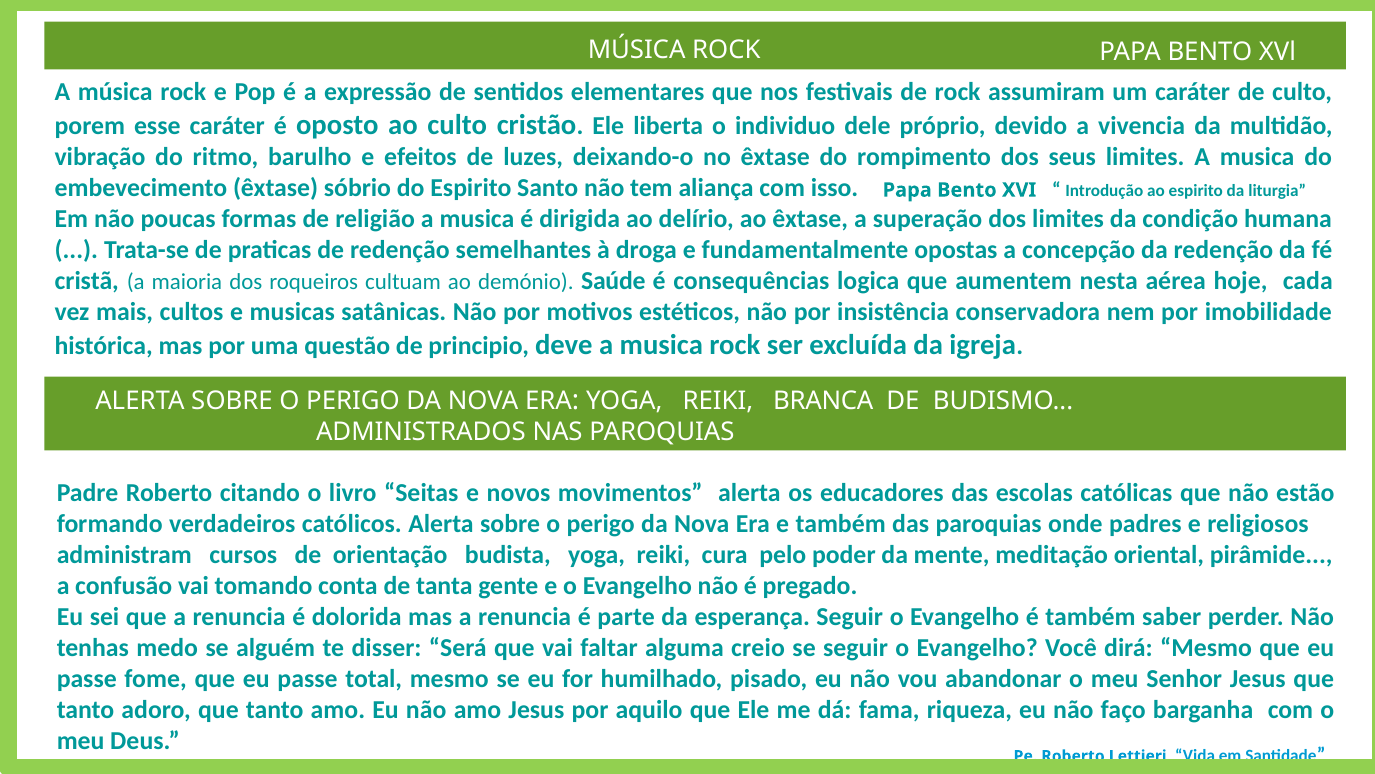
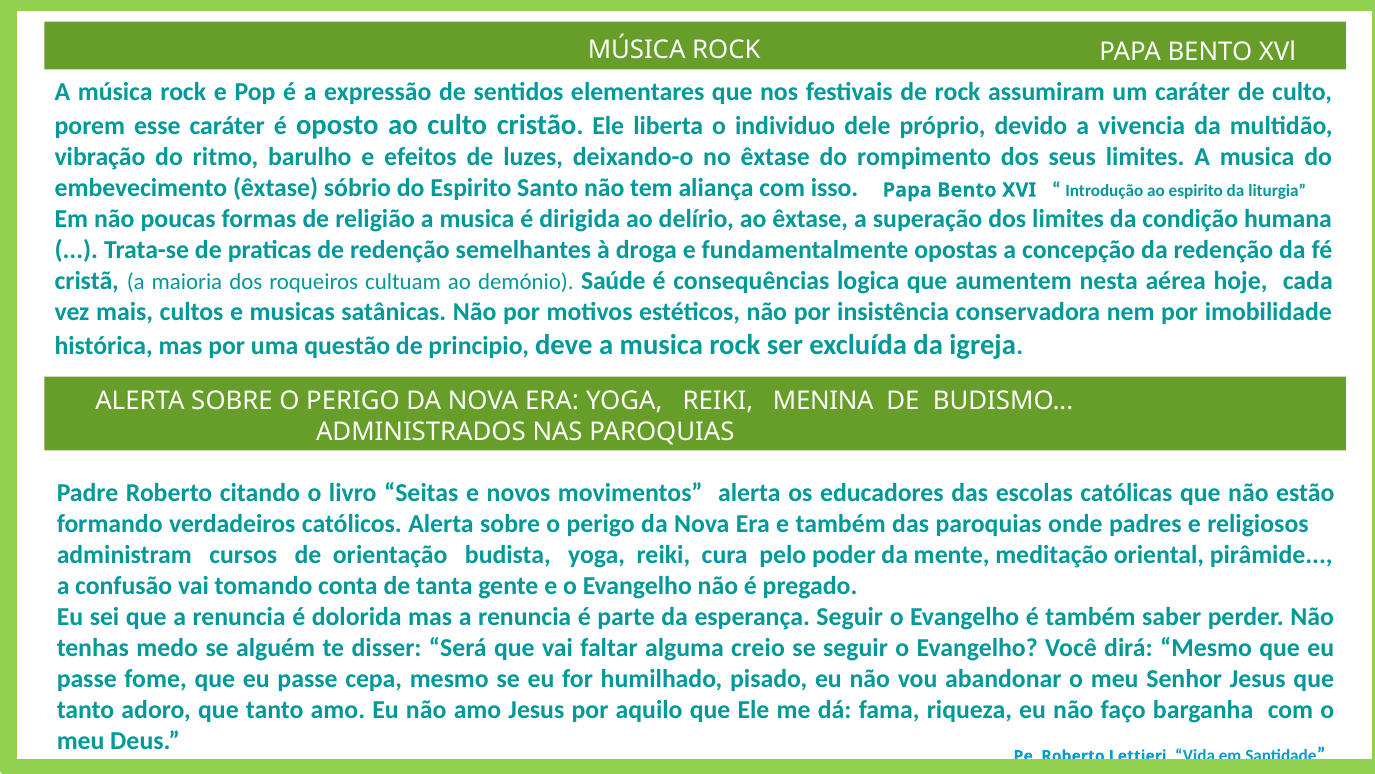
BRANCA: BRANCA -> MENINA (823, 400)
total: total -> cepa (374, 678)
